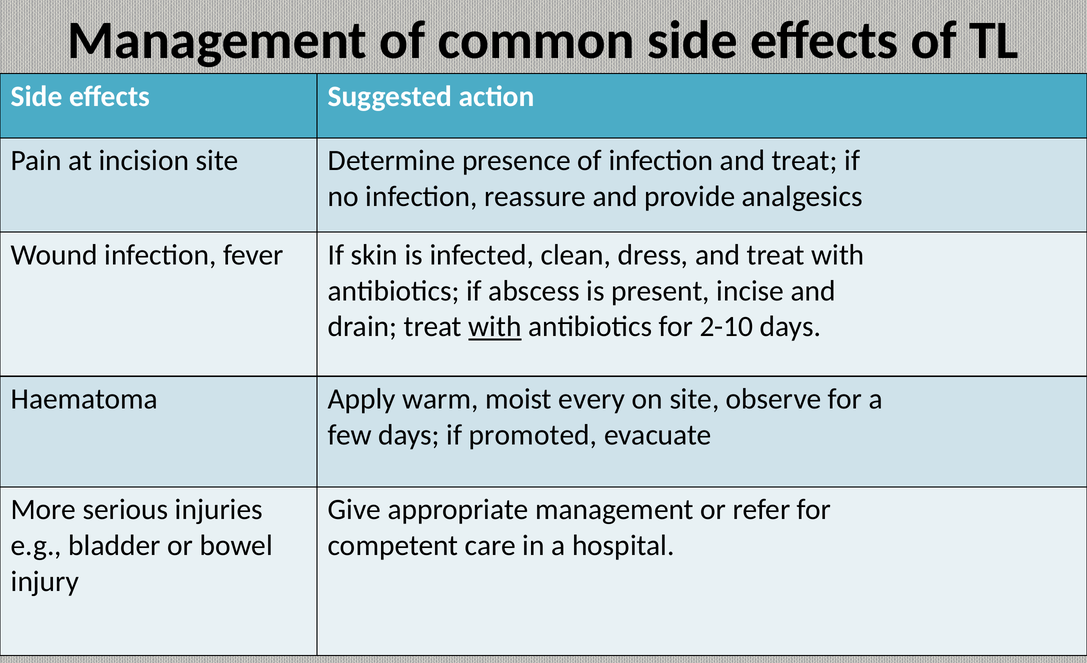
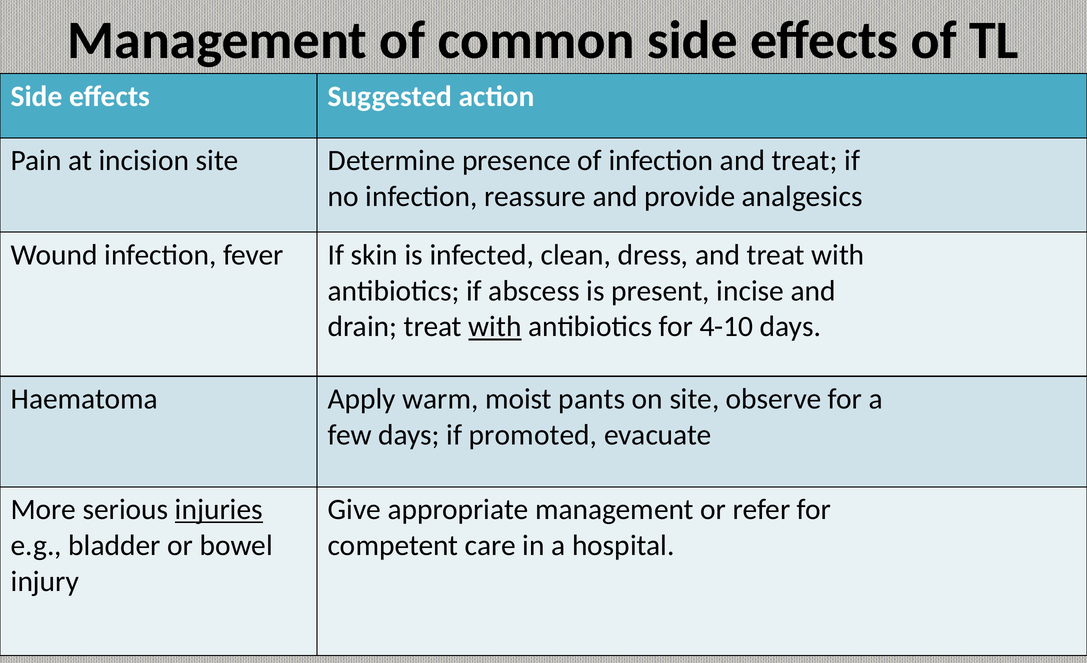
2-10: 2-10 -> 4-10 (726, 327)
every: every -> pants (592, 399)
injuries underline: none -> present (219, 510)
